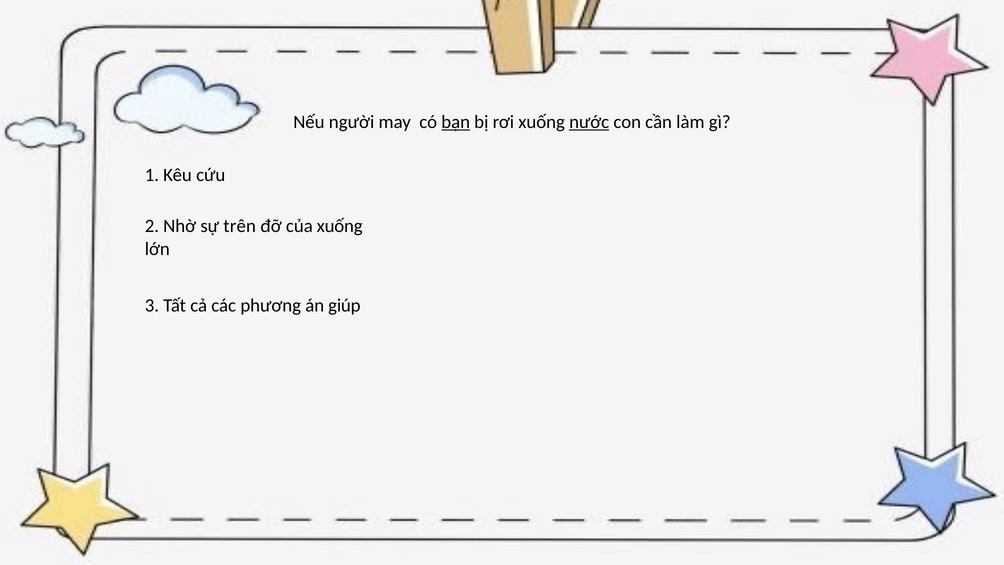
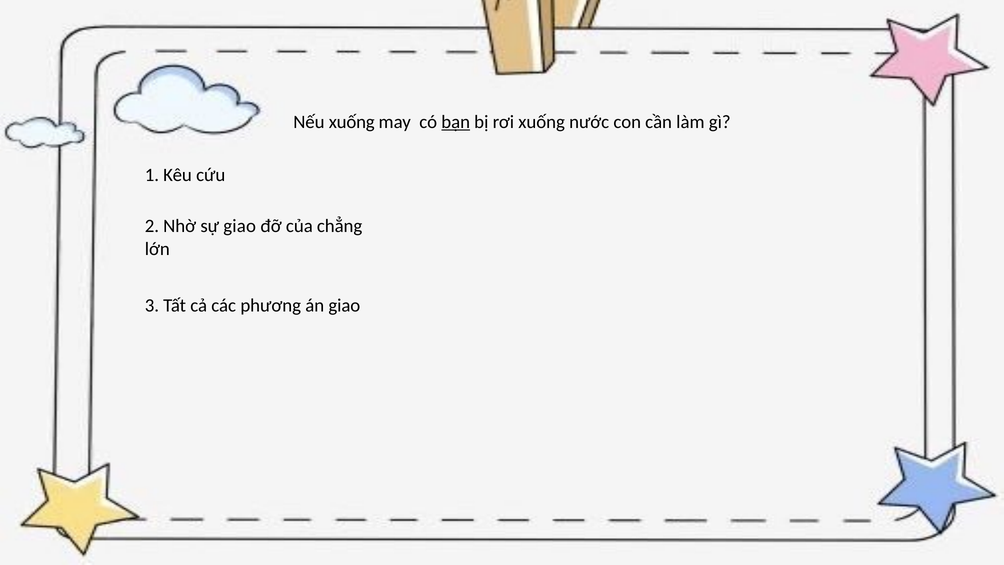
Nếu người: người -> xuống (352, 122)
nước underline: present -> none (589, 122)
sự trên: trên -> giao (240, 226)
của xuống: xuống -> chẳng (340, 226)
án giúp: giúp -> giao (344, 305)
